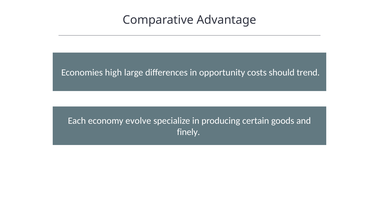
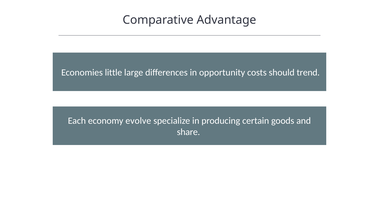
high: high -> little (114, 73)
finely: finely -> share (188, 132)
